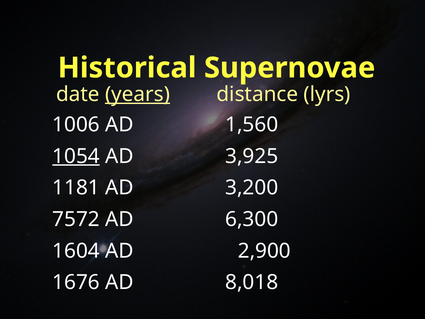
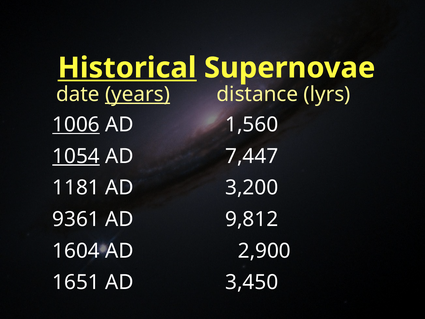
Historical underline: none -> present (127, 68)
1006 underline: none -> present (76, 125)
3,925: 3,925 -> 7,447 (252, 156)
7572: 7572 -> 9361 (76, 219)
6,300: 6,300 -> 9,812 (252, 219)
1676: 1676 -> 1651 (76, 282)
8,018: 8,018 -> 3,450 (252, 282)
